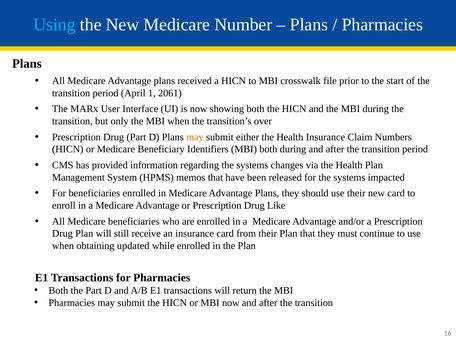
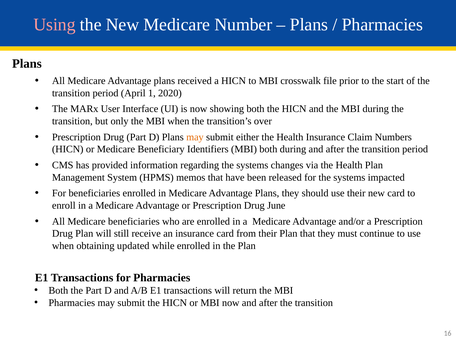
Using colour: light blue -> pink (55, 25)
2061: 2061 -> 2020 (170, 93)
Like: Like -> June (276, 205)
